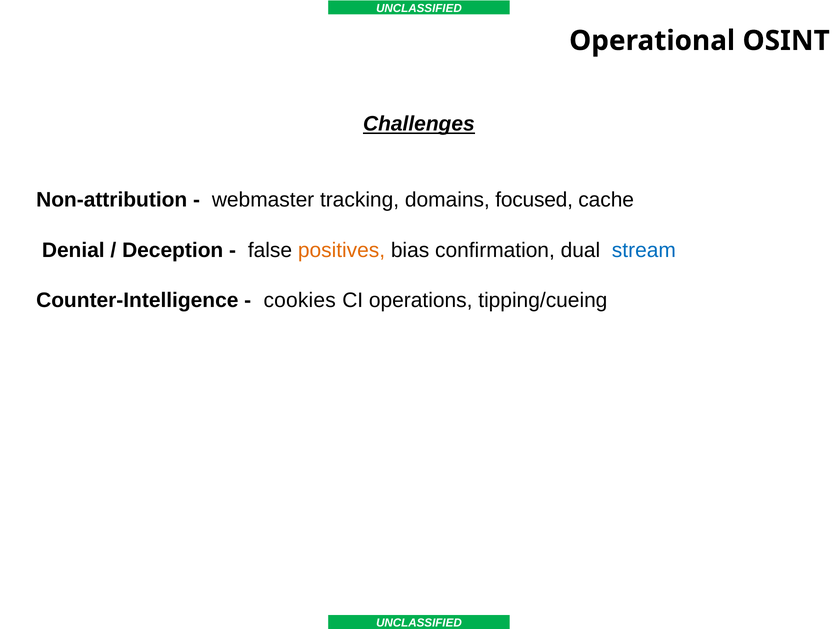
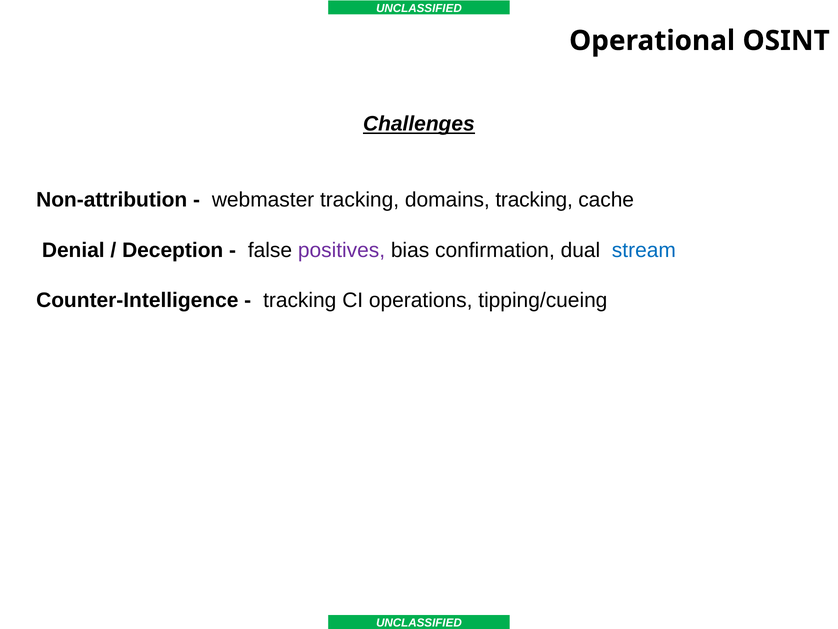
domains focused: focused -> tracking (534, 200)
positives colour: orange -> purple (342, 250)
cookies: cookies -> tracking (300, 300)
